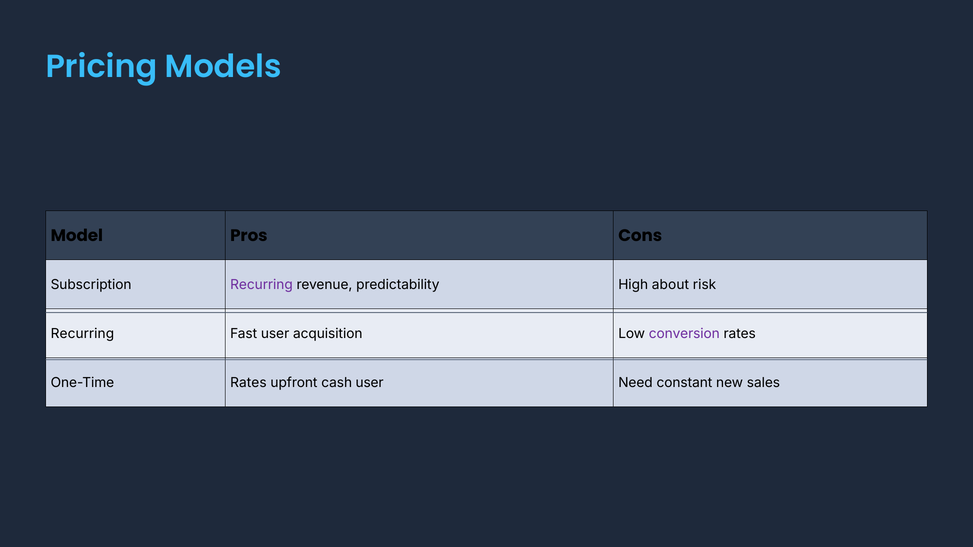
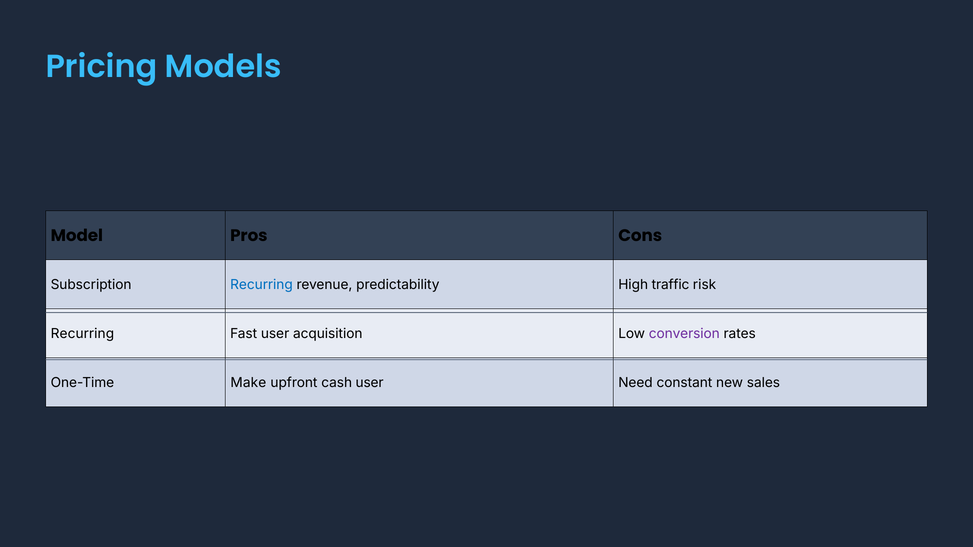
Recurring colour: purple -> blue (261, 285)
about: about -> traffic (671, 285)
One-Time Rates: Rates -> Make (248, 383)
